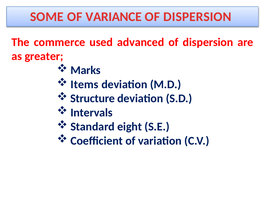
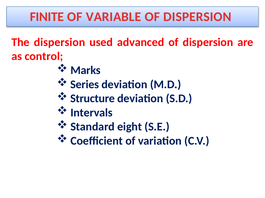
SOME: SOME -> FINITE (47, 17)
VARIANCE: VARIANCE -> VARIABLE (113, 17)
The commerce: commerce -> dispersion (60, 42)
greater: greater -> control (44, 56)
Items: Items -> Series (85, 85)
